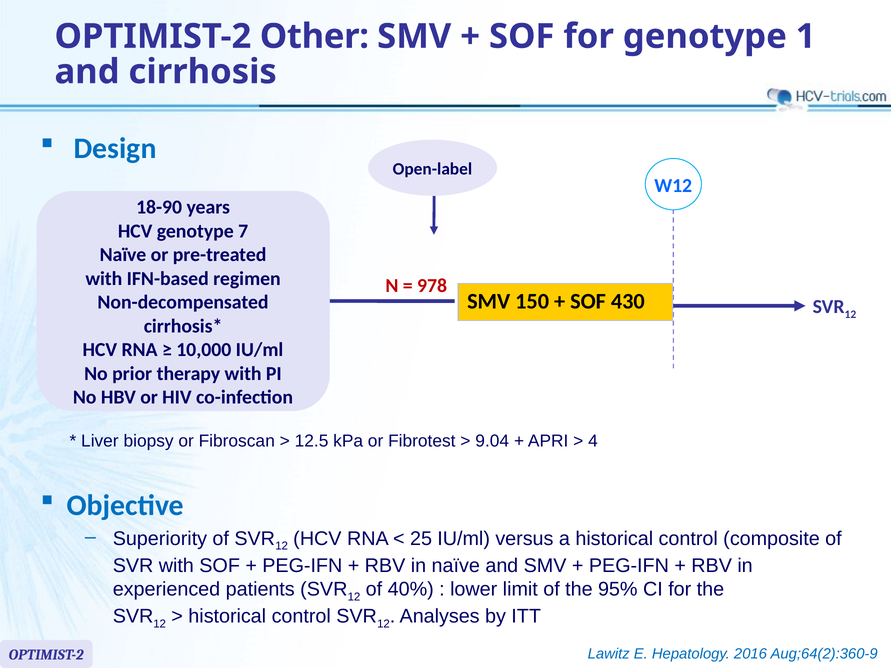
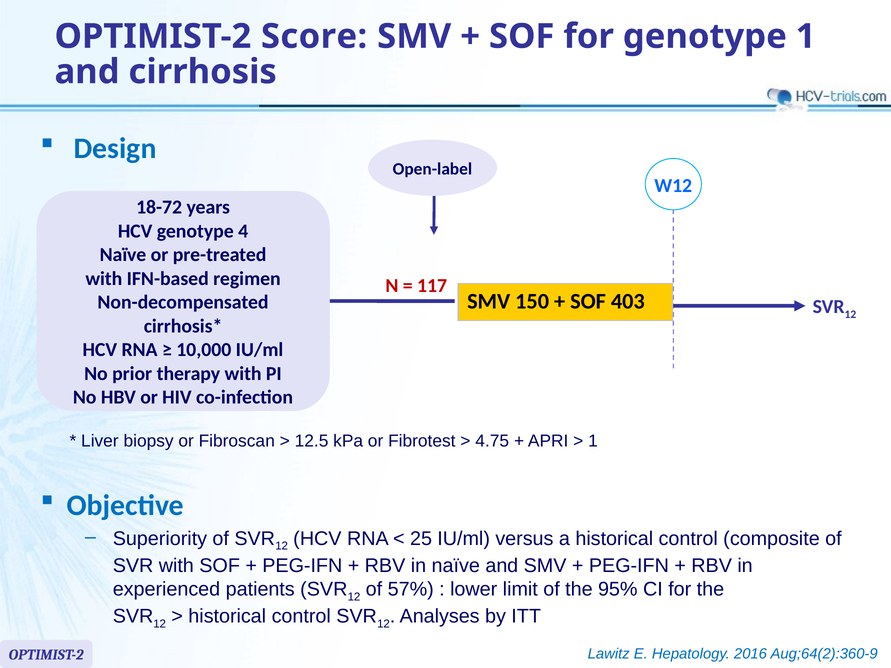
Other: Other -> Score (314, 36)
18-90: 18-90 -> 18-72 (159, 207)
7: 7 -> 4 (243, 231)
978: 978 -> 117 (432, 286)
430: 430 -> 403 (628, 301)
9.04: 9.04 -> 4.75 (492, 441)
4: 4 -> 1 (593, 441)
40%: 40% -> 57% (411, 589)
